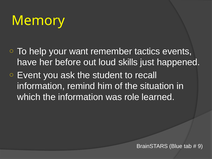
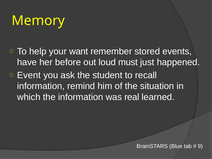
tactics: tactics -> stored (147, 51)
skills: skills -> must (128, 62)
role: role -> real (132, 97)
